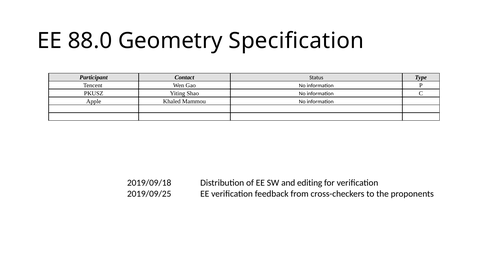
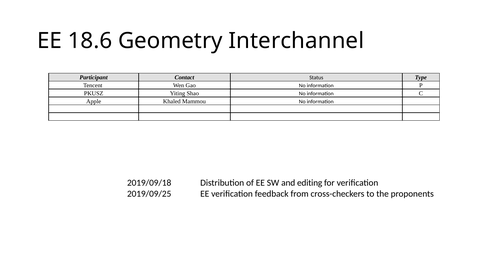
88.0: 88.0 -> 18.6 (90, 41)
Specification: Specification -> Interchannel (296, 41)
